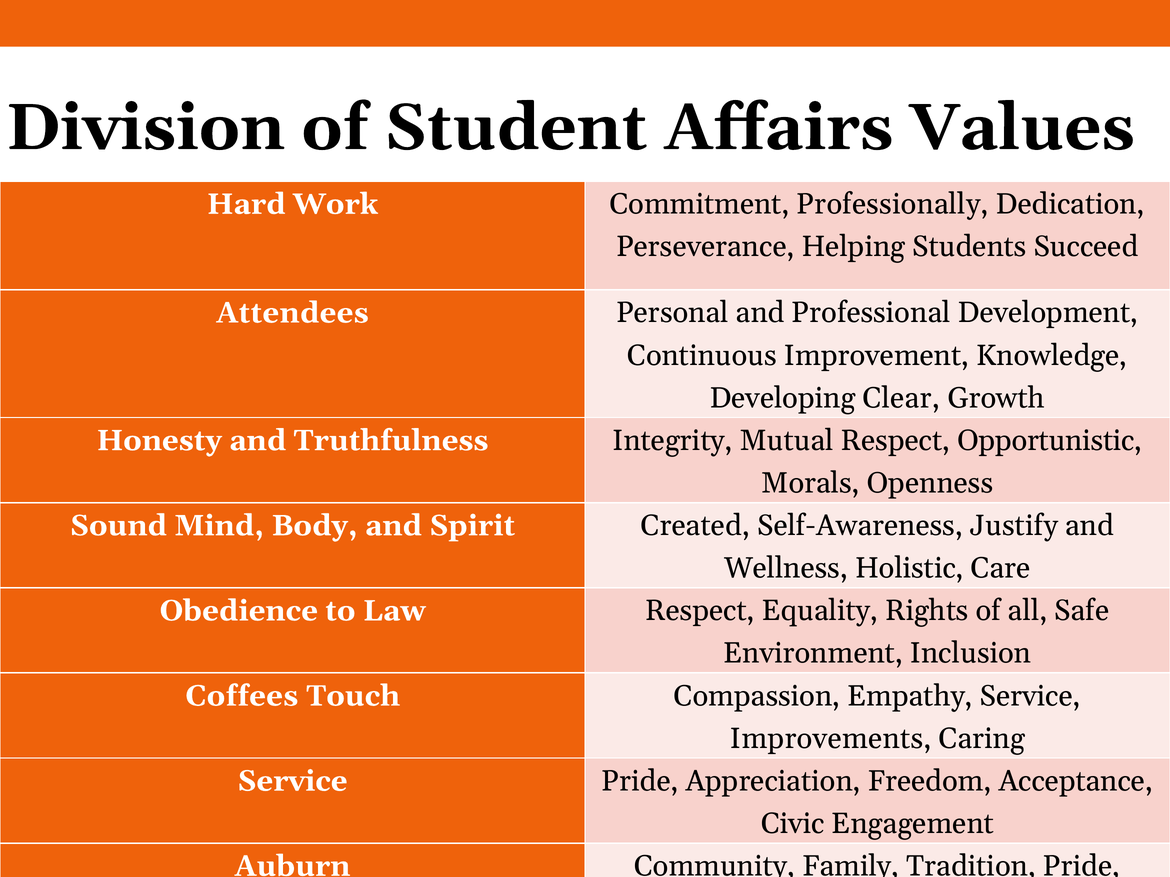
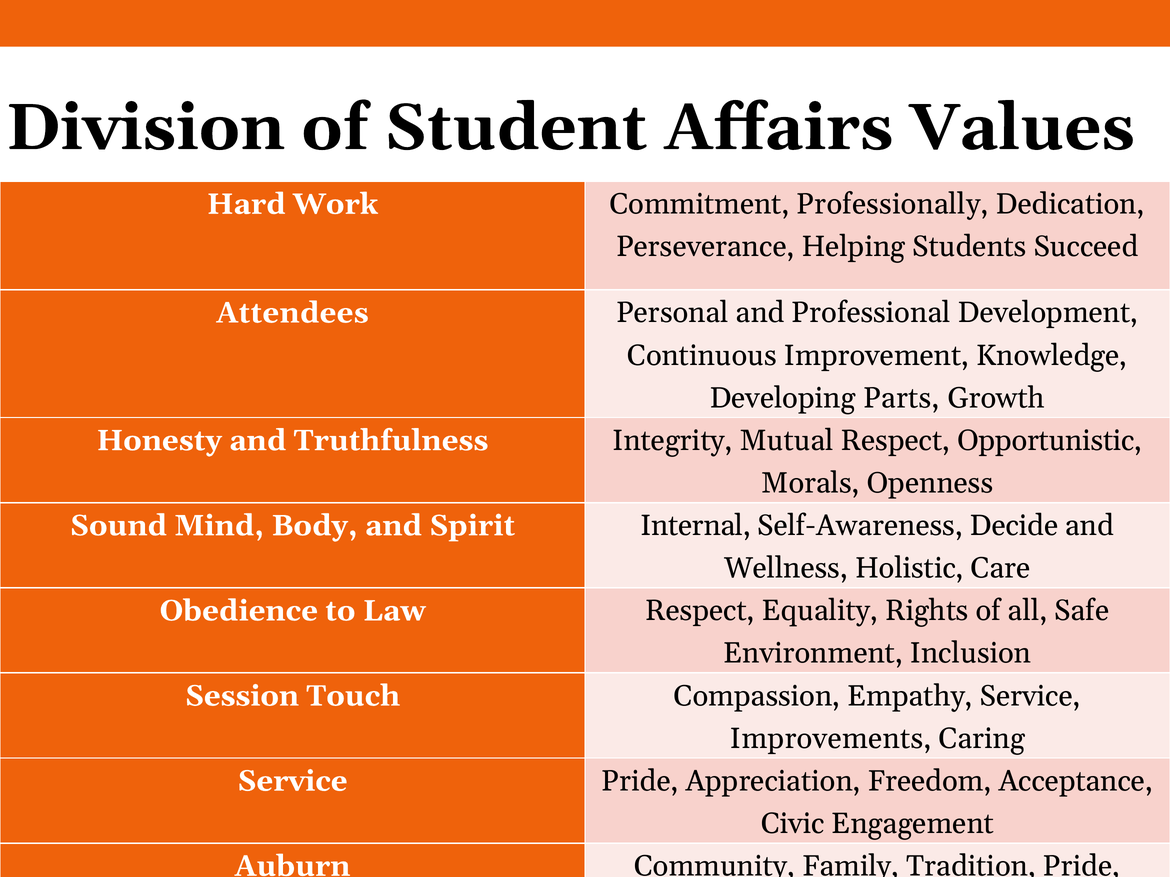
Clear: Clear -> Parts (901, 398)
Created: Created -> Internal (696, 526)
Justify: Justify -> Decide (1014, 526)
Coffees: Coffees -> Session (242, 696)
